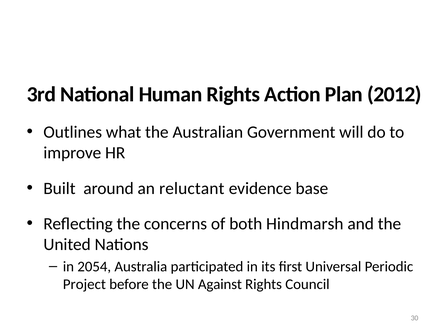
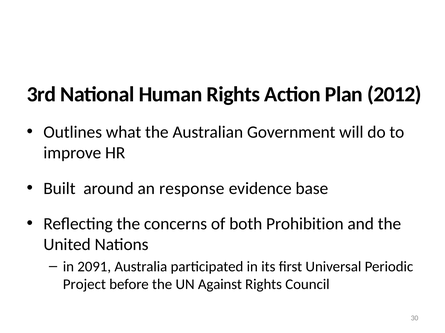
reluctant: reluctant -> response (192, 189)
Hindmarsh: Hindmarsh -> Prohibition (305, 224)
2054: 2054 -> 2091 (94, 267)
